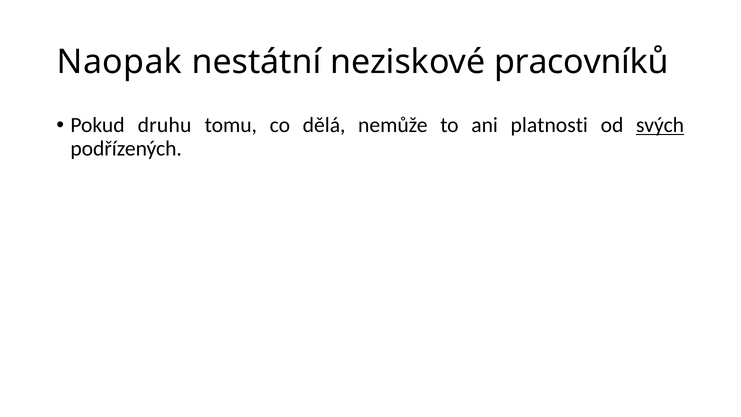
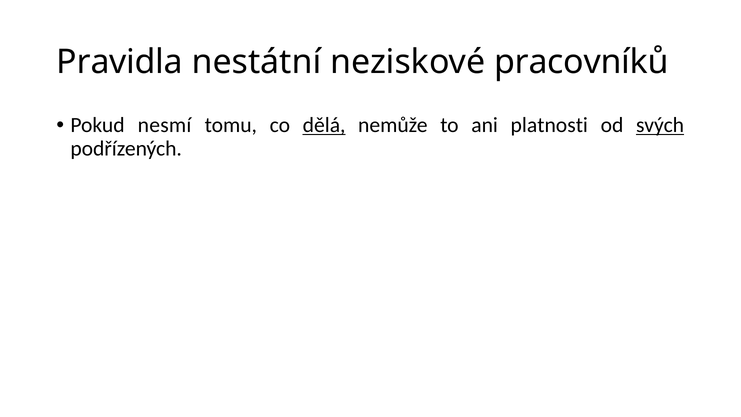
Naopak: Naopak -> Pravidla (120, 62)
druhu: druhu -> nesmí (165, 125)
dělá underline: none -> present (324, 125)
